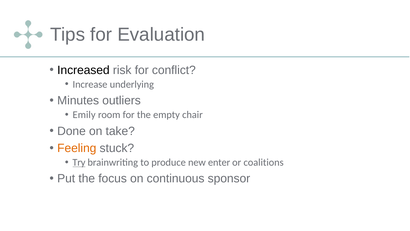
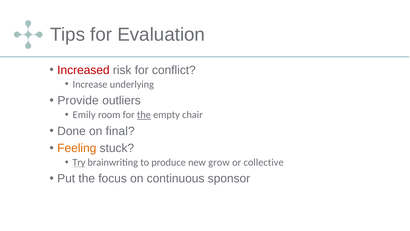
Increased colour: black -> red (83, 70)
Minutes: Minutes -> Provide (78, 100)
the underline: none -> present (144, 115)
take: take -> final (120, 131)
enter: enter -> grow (219, 162)
coalitions: coalitions -> collective (264, 162)
